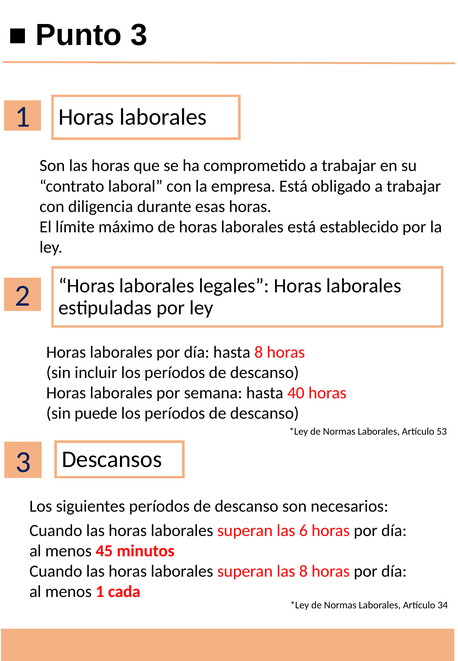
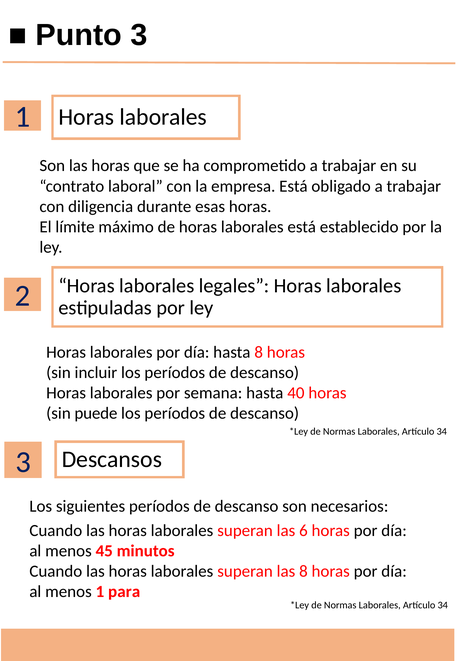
53: 53 -> 34 (442, 432)
cada: cada -> para (124, 592)
